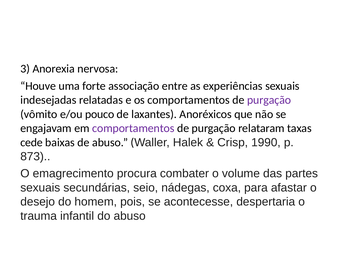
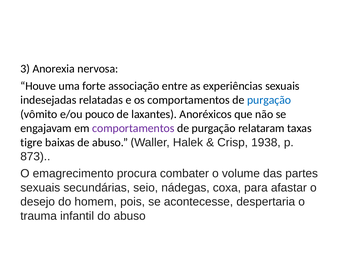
purgação colour: purple -> blue (269, 100)
cede: cede -> tigre (31, 143)
1990: 1990 -> 1938 (266, 143)
